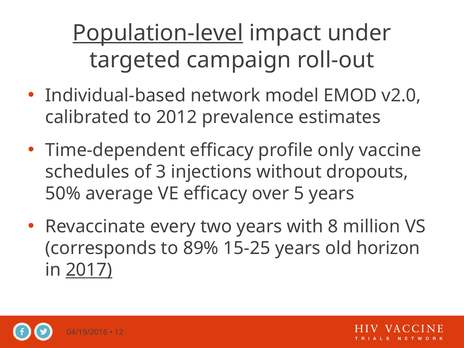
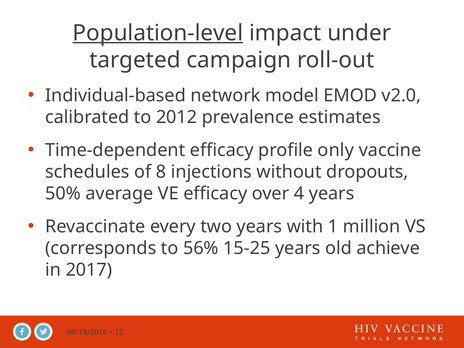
3: 3 -> 8 (161, 172)
5: 5 -> 4 (299, 194)
8: 8 -> 1 (333, 227)
89%: 89% -> 56% (201, 248)
horizon: horizon -> achieve (388, 248)
2017 underline: present -> none (89, 270)
